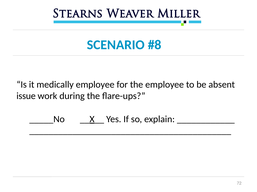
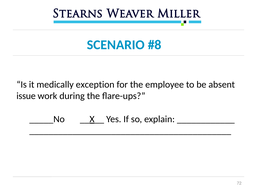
medically employee: employee -> exception (95, 85)
